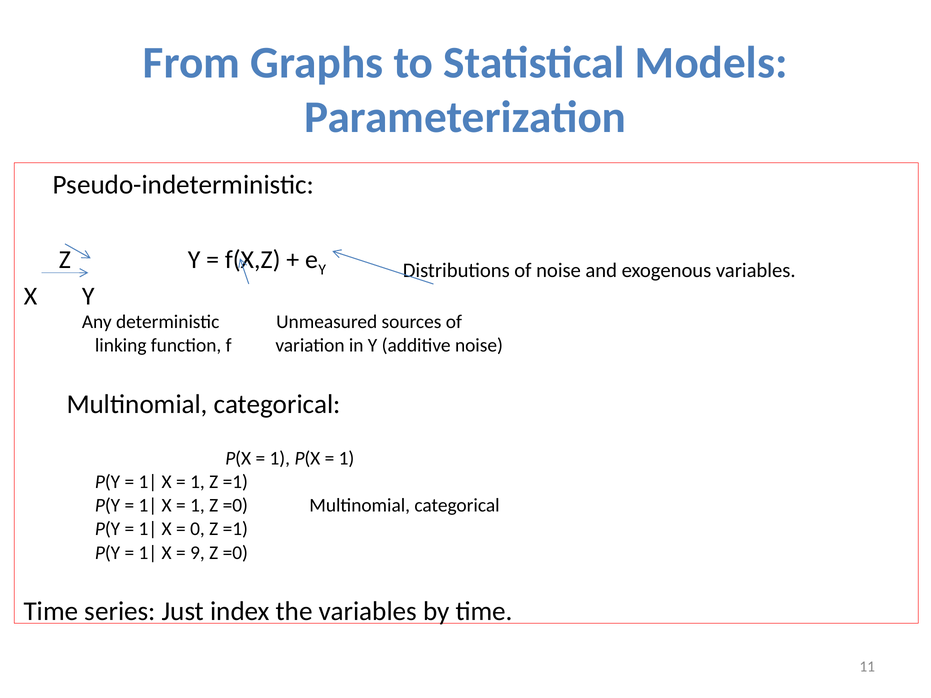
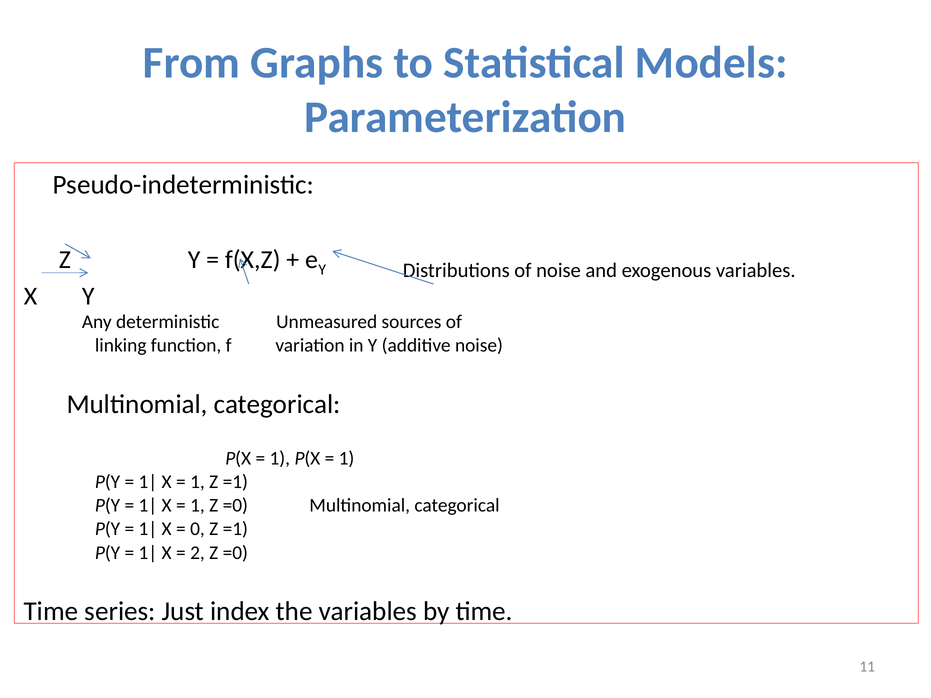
9: 9 -> 2 (197, 553)
